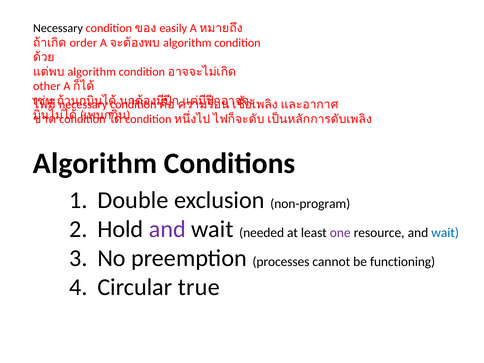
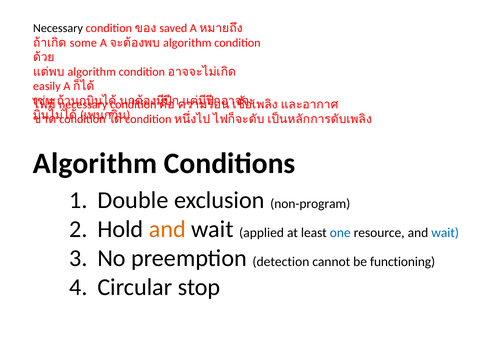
easily: easily -> saved (173, 28)
order: order -> some (83, 43)
other: other -> easily (47, 86)
and colour: purple -> orange (167, 229)
needed: needed -> applied (262, 233)
one colour: purple -> blue (340, 233)
processes: processes -> detection (281, 262)
true: true -> stop (199, 287)
